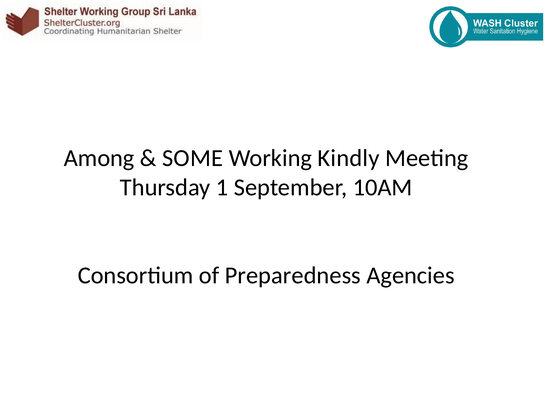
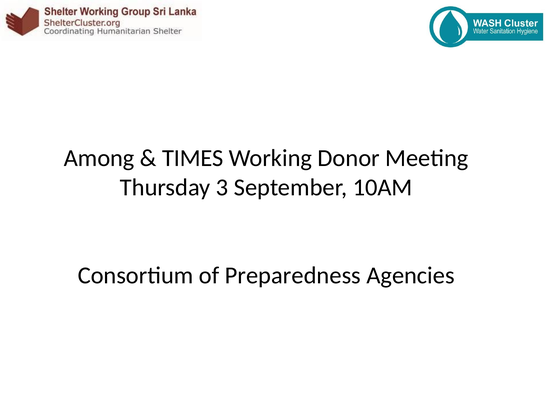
SOME: SOME -> TIMES (193, 158)
Kindly: Kindly -> Donor (349, 158)
1: 1 -> 3 (222, 188)
